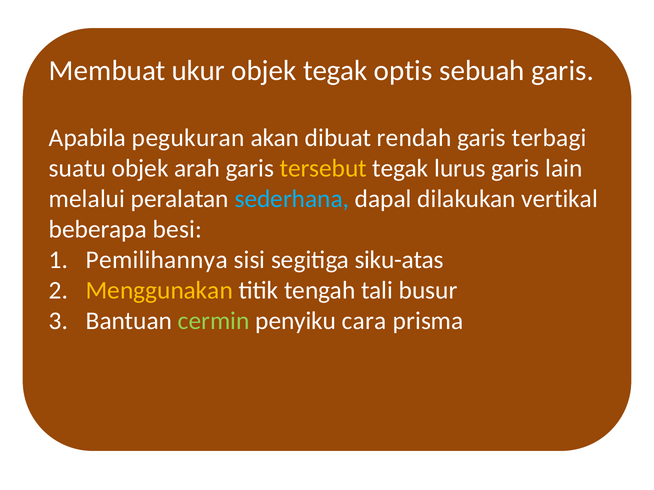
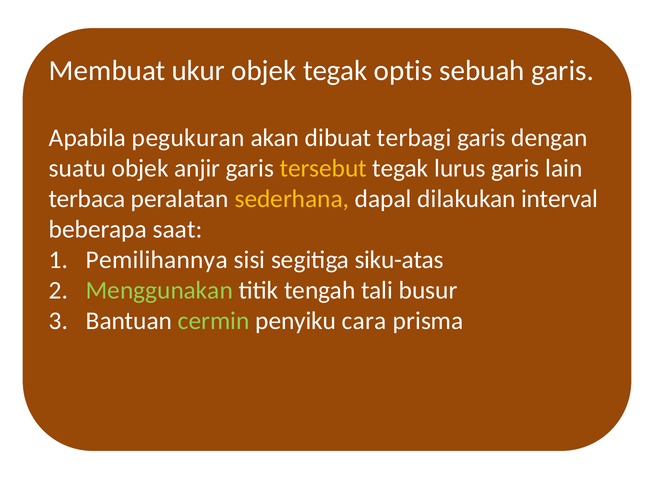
rendah: rendah -> terbagi (414, 138)
terbagi: terbagi -> dengan (549, 138)
arah: arah -> anjir (197, 169)
melalui: melalui -> terbaca (87, 199)
sederhana colour: light blue -> yellow (292, 199)
vertikal: vertikal -> interval (560, 199)
besi: besi -> saat (178, 230)
Menggunakan colour: yellow -> light green (159, 291)
